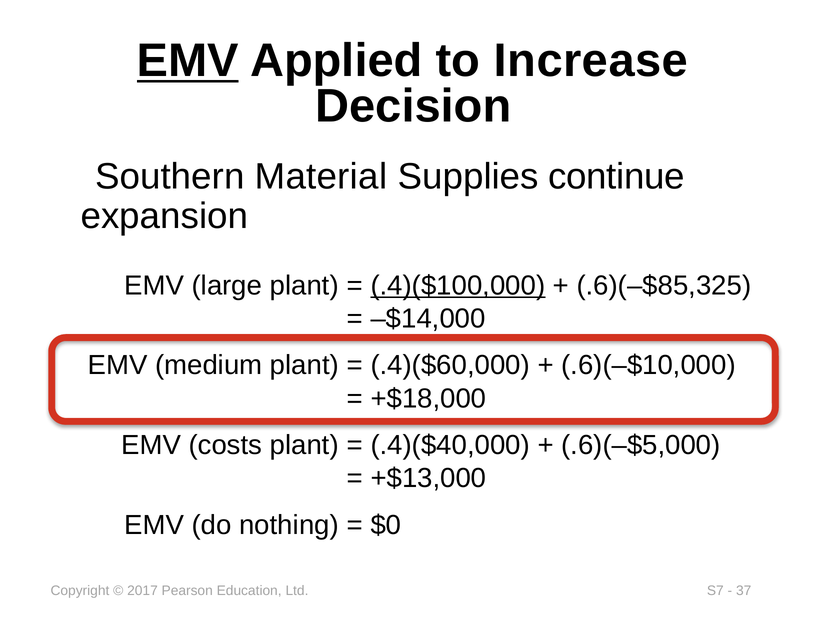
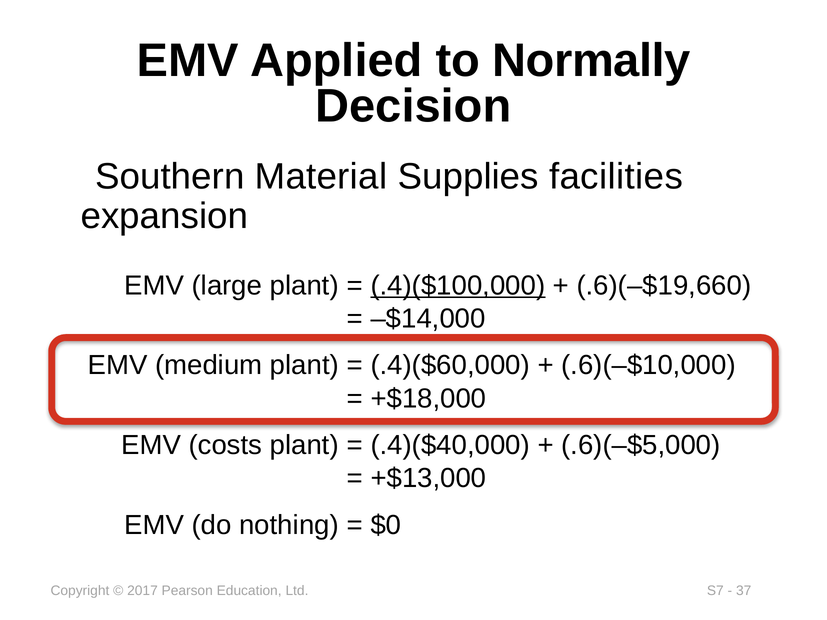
EMV underline: present -> none (188, 61)
Increase: Increase -> Normally (591, 61)
continue: continue -> facilities (616, 177)
.6)(–$85,325: .6)(–$85,325 -> .6)(–$19,660 (664, 286)
